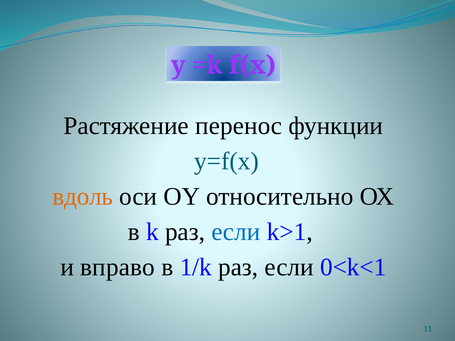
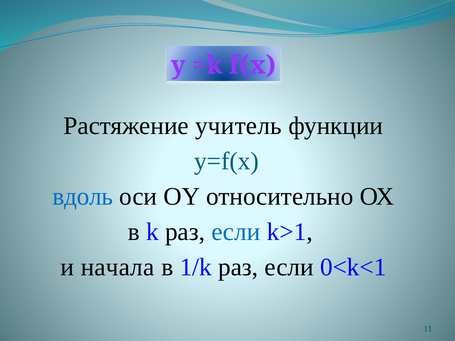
перенос: перенос -> учитель (238, 126)
вдоль colour: orange -> blue (83, 197)
вправо: вправо -> начала (118, 267)
